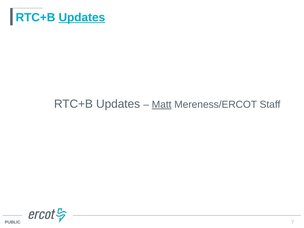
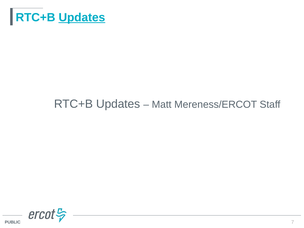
Matt underline: present -> none (162, 105)
